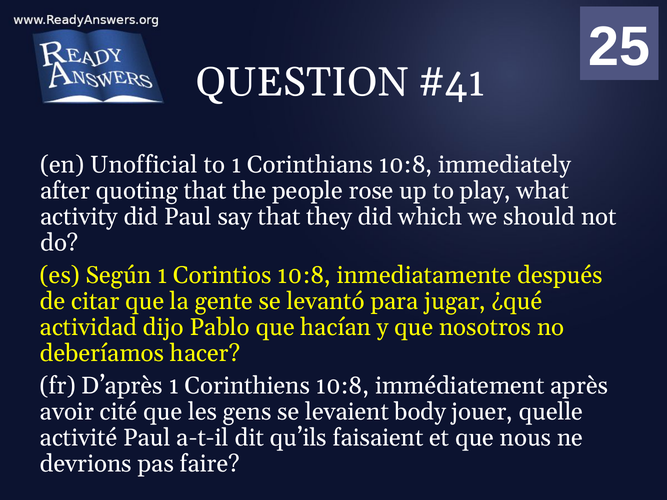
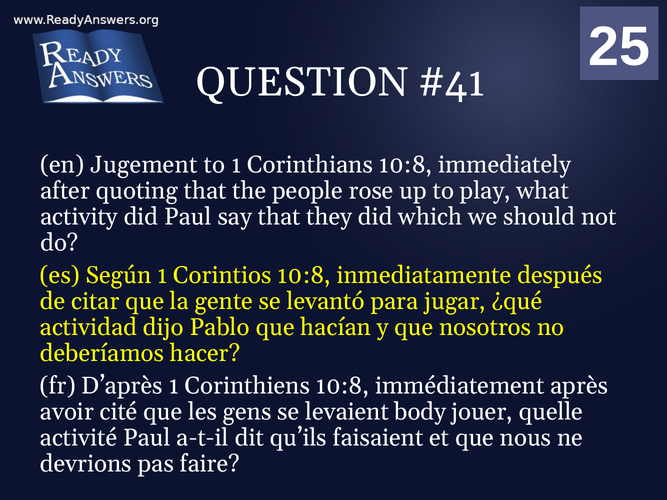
Unofficial: Unofficial -> Jugement (144, 165)
